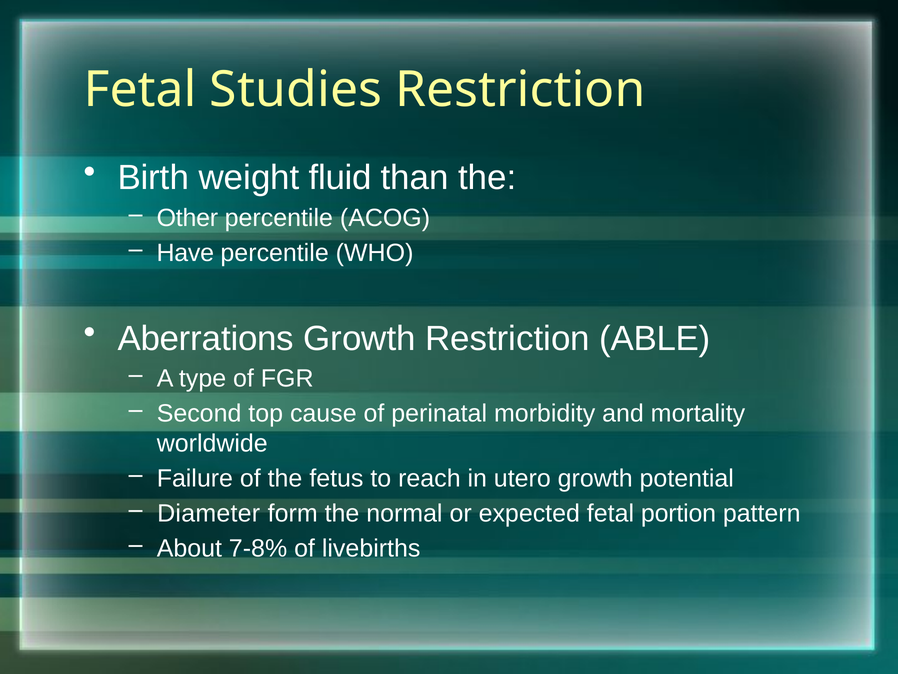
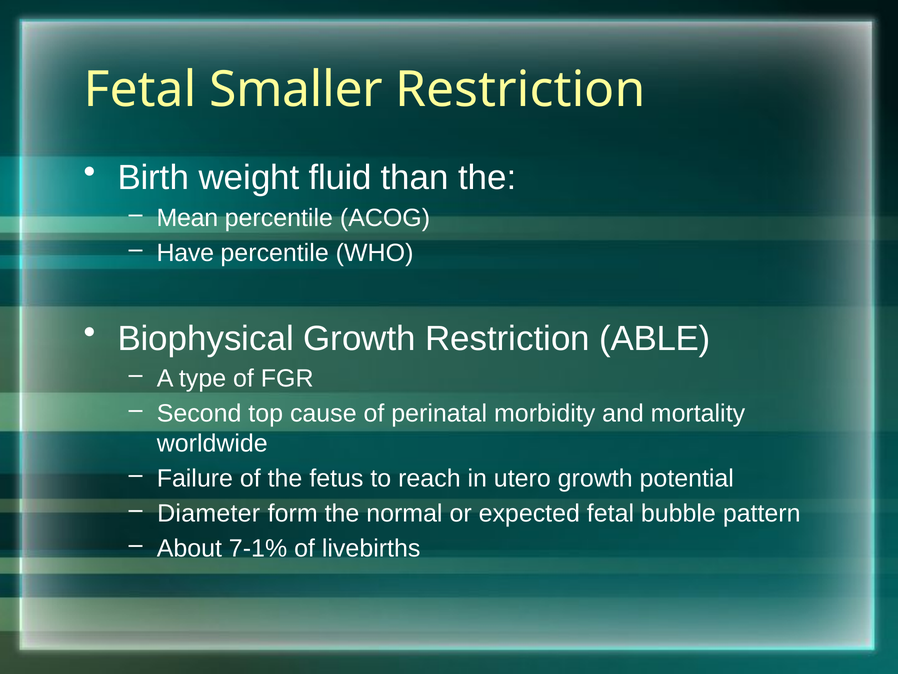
Studies: Studies -> Smaller (296, 90)
Other: Other -> Mean (187, 218)
Aberrations: Aberrations -> Biophysical (206, 338)
portion: portion -> bubble (678, 513)
7-8%: 7-8% -> 7-1% (258, 548)
